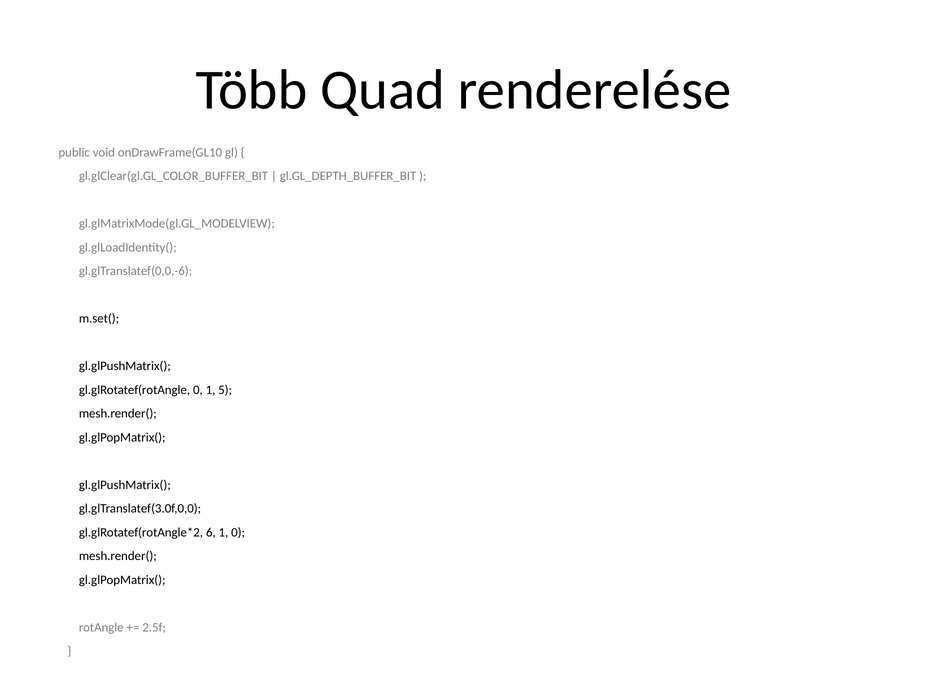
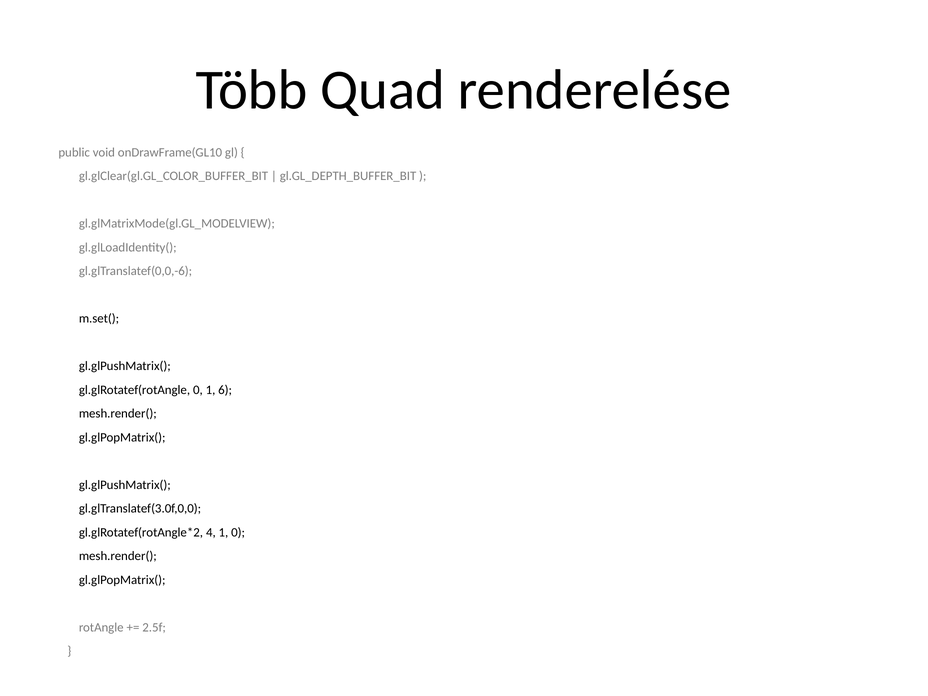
5: 5 -> 6 (225, 390)
6: 6 -> 4 (211, 532)
